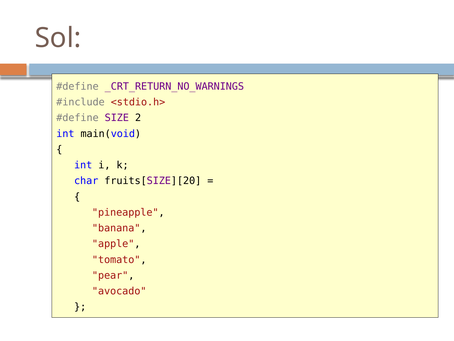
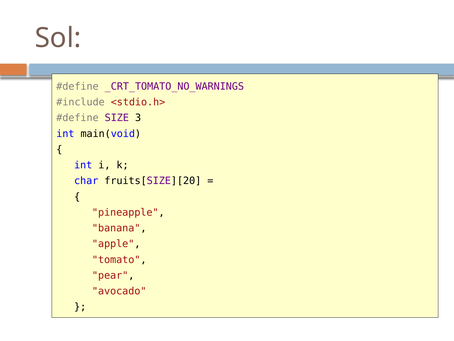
_CRT_RETURN_NO_WARNINGS: _CRT_RETURN_NO_WARNINGS -> _CRT_TOMATO_NO_WARNINGS (174, 86)
2: 2 -> 3 (138, 118)
